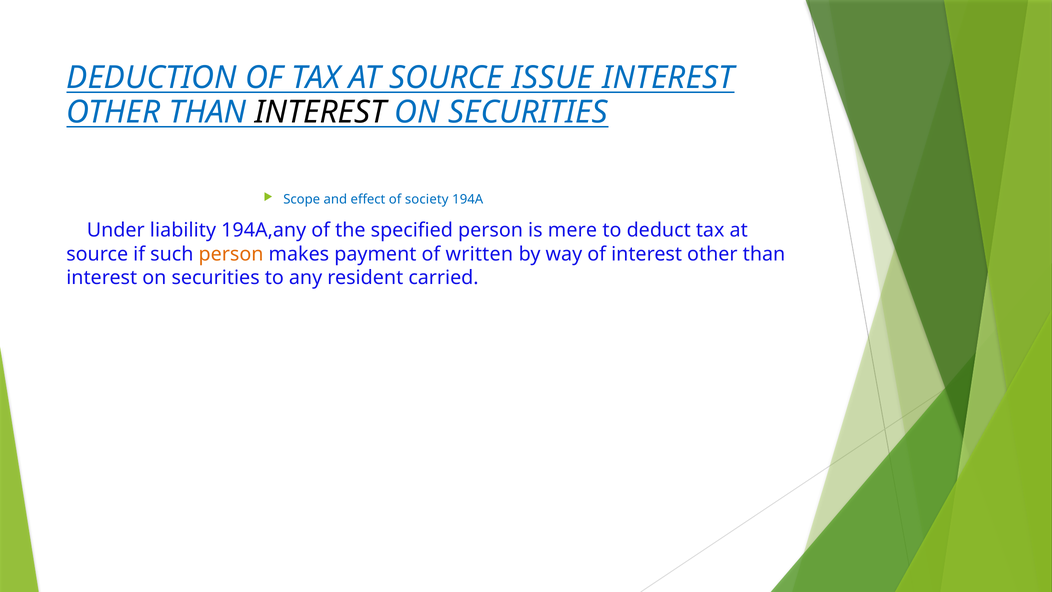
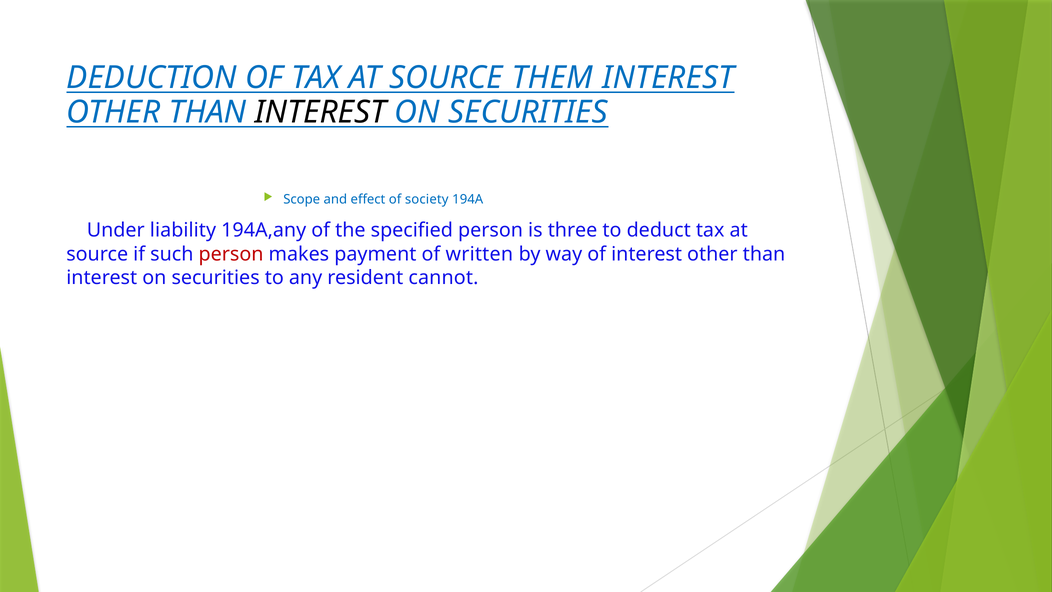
ISSUE: ISSUE -> THEM (552, 78)
mere: mere -> three (573, 230)
person colour: orange -> red (231, 254)
carried: carried -> cannot (443, 278)
